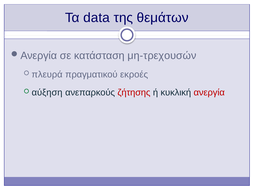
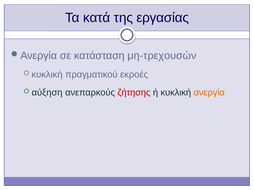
data: data -> κατά (97, 18)
θεμάτων: θεμάτων -> εργασίας (163, 18)
πλευρά: πλευρά -> κυκλική (47, 75)
ανεργία colour: red -> orange (209, 93)
